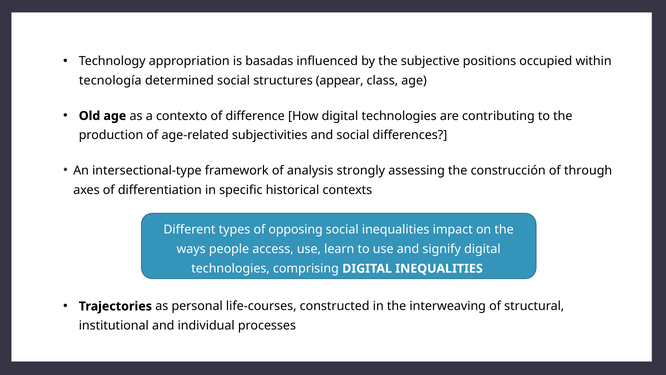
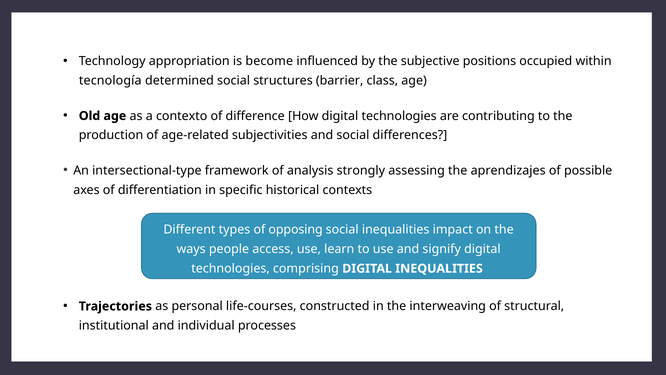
basadas: basadas -> become (269, 61)
appear: appear -> barrier (340, 81)
construcción: construcción -> aprendizajes (508, 170)
through: through -> possible (588, 170)
